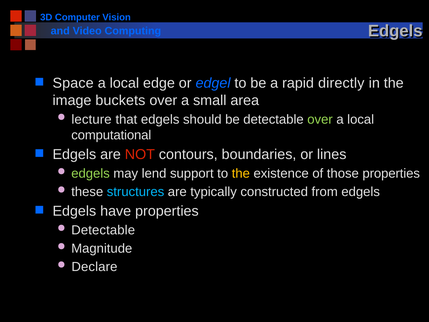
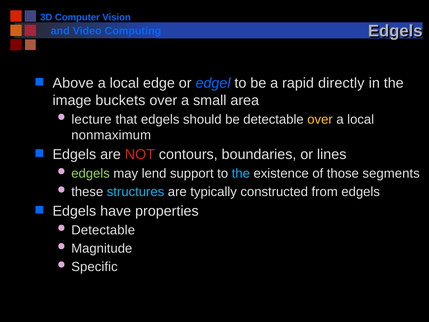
Space: Space -> Above (73, 83)
over colour: light green -> yellow (320, 119)
computational: computational -> nonmaximum (111, 135)
the colour: yellow -> light blue (241, 173)
those properties: properties -> segments (391, 173)
Declare: Declare -> Specific (94, 267)
